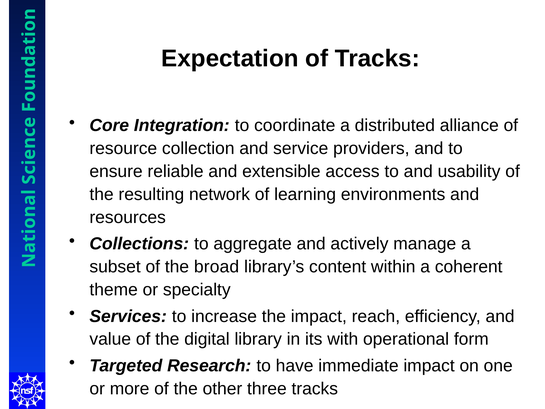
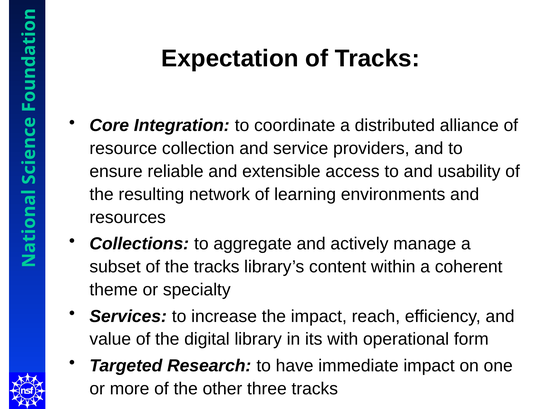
the broad: broad -> tracks (217, 267)
